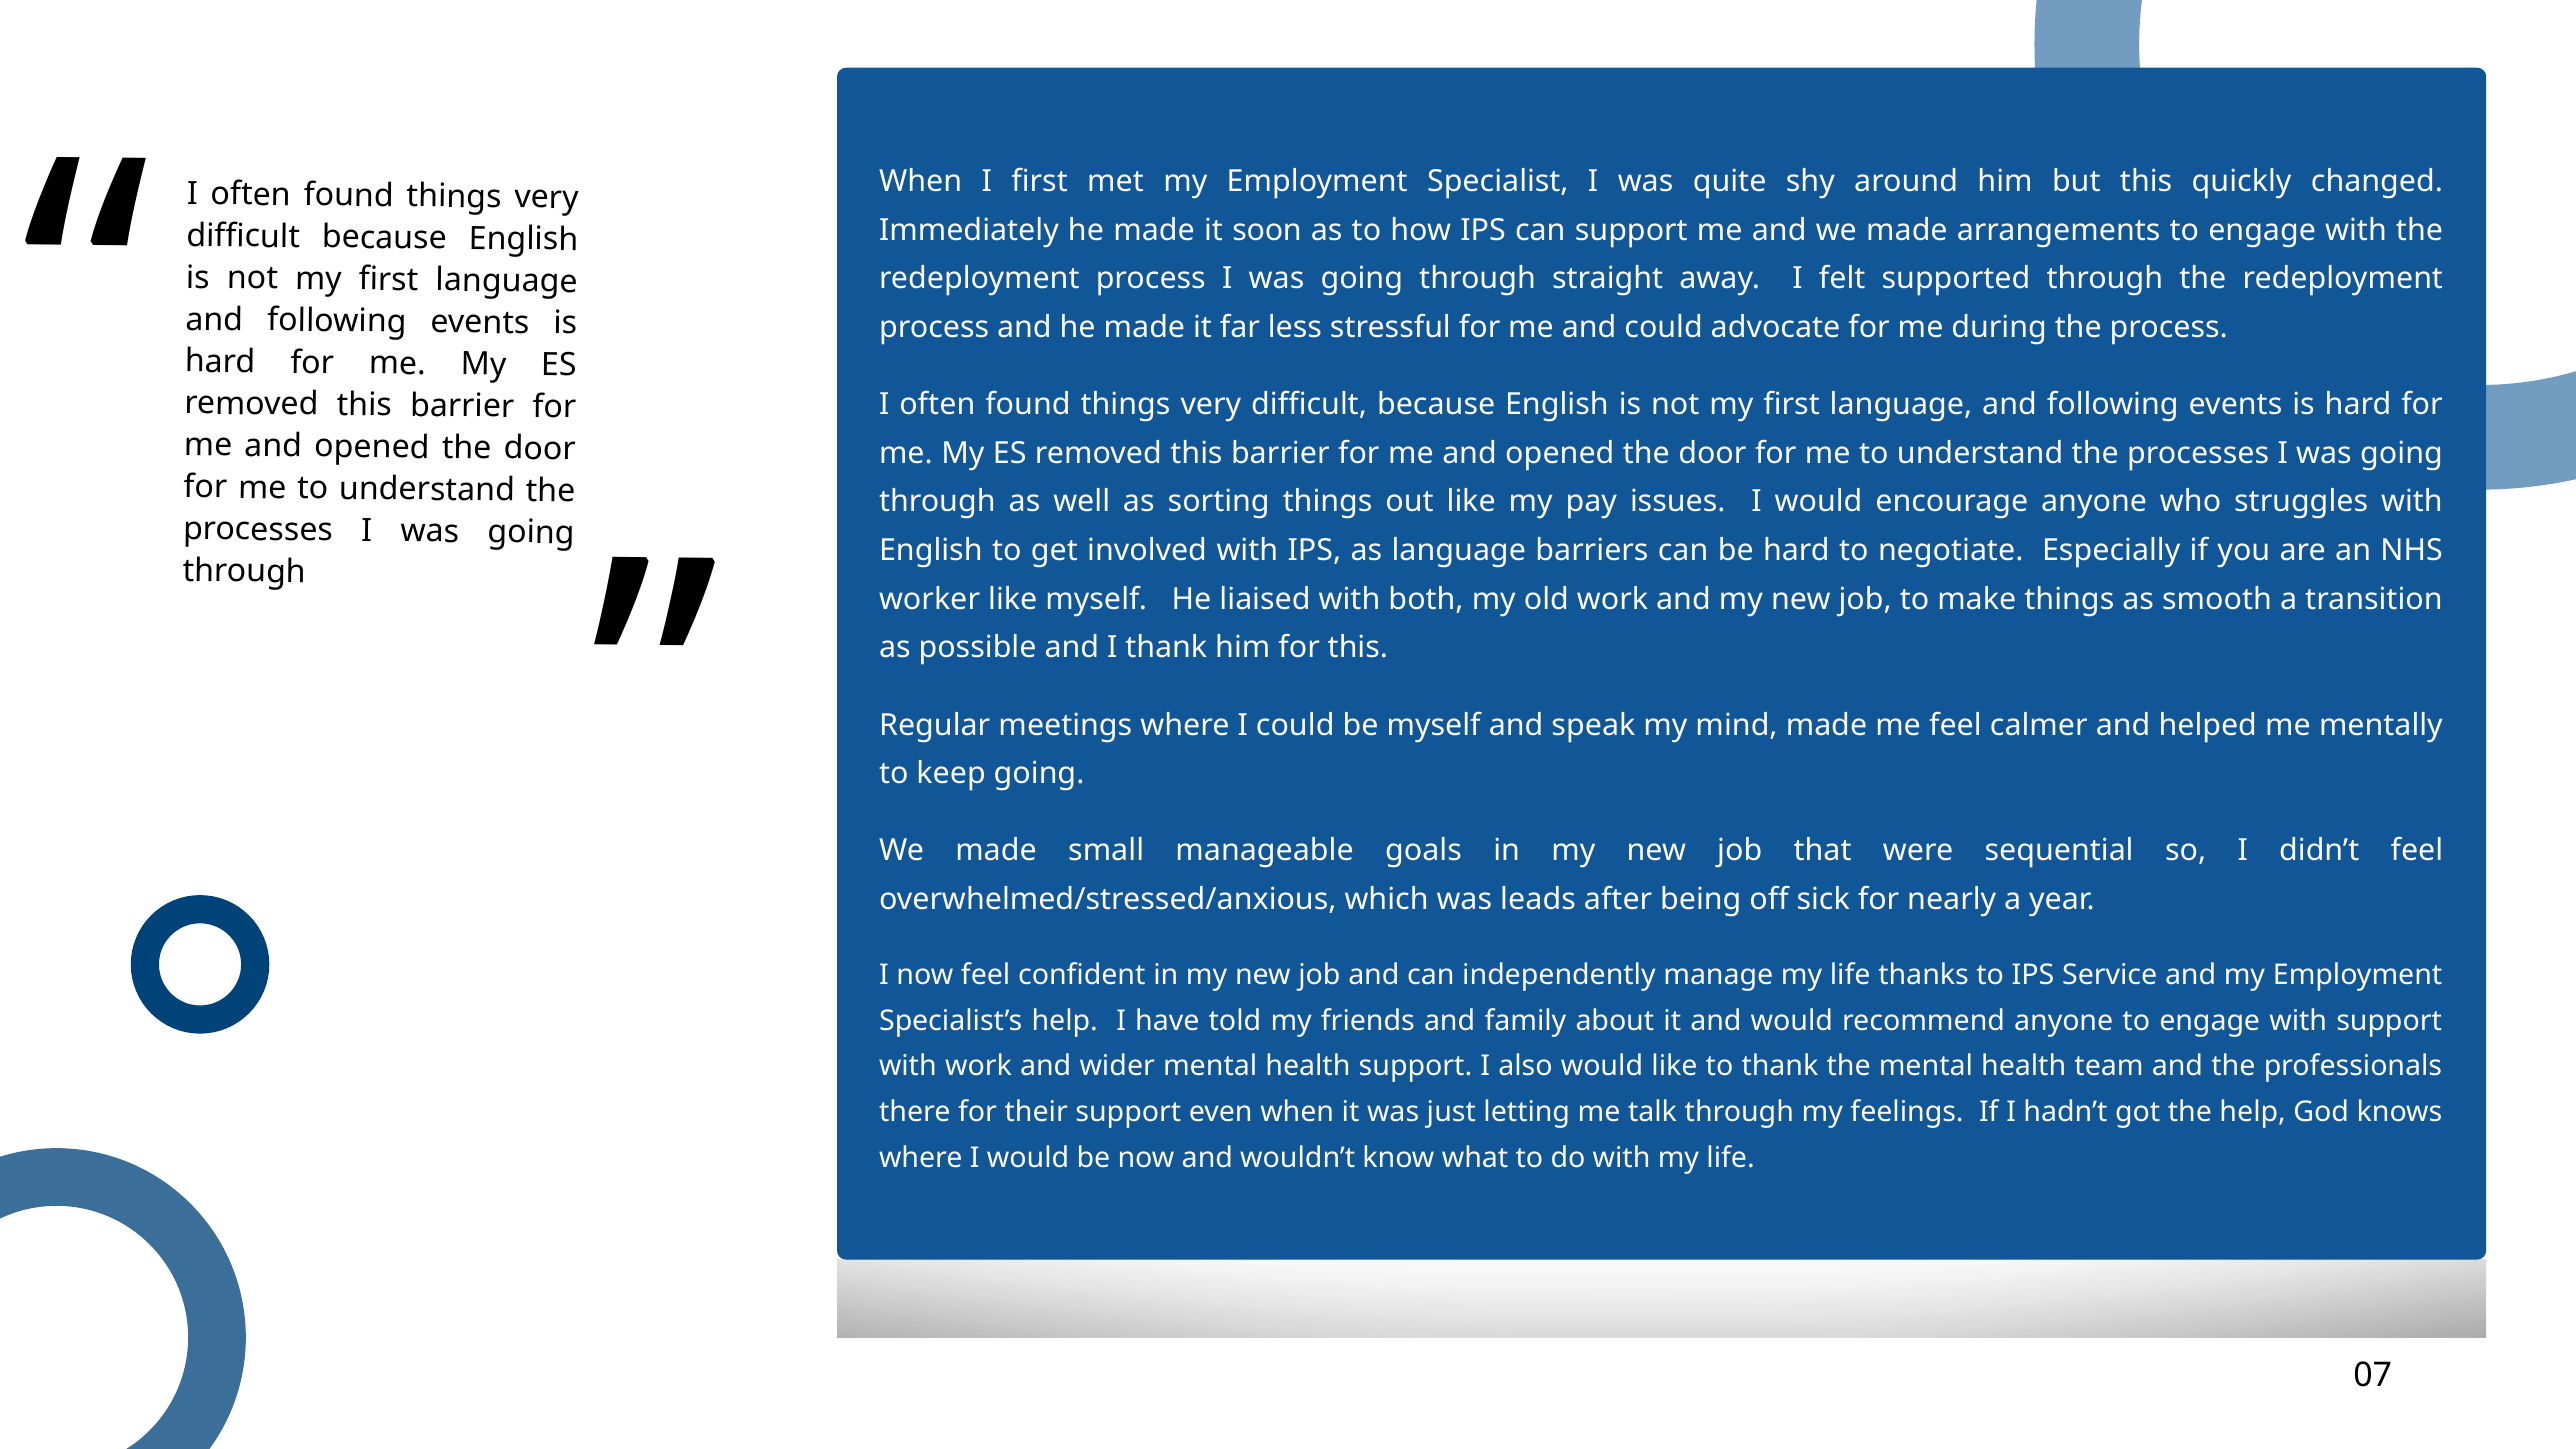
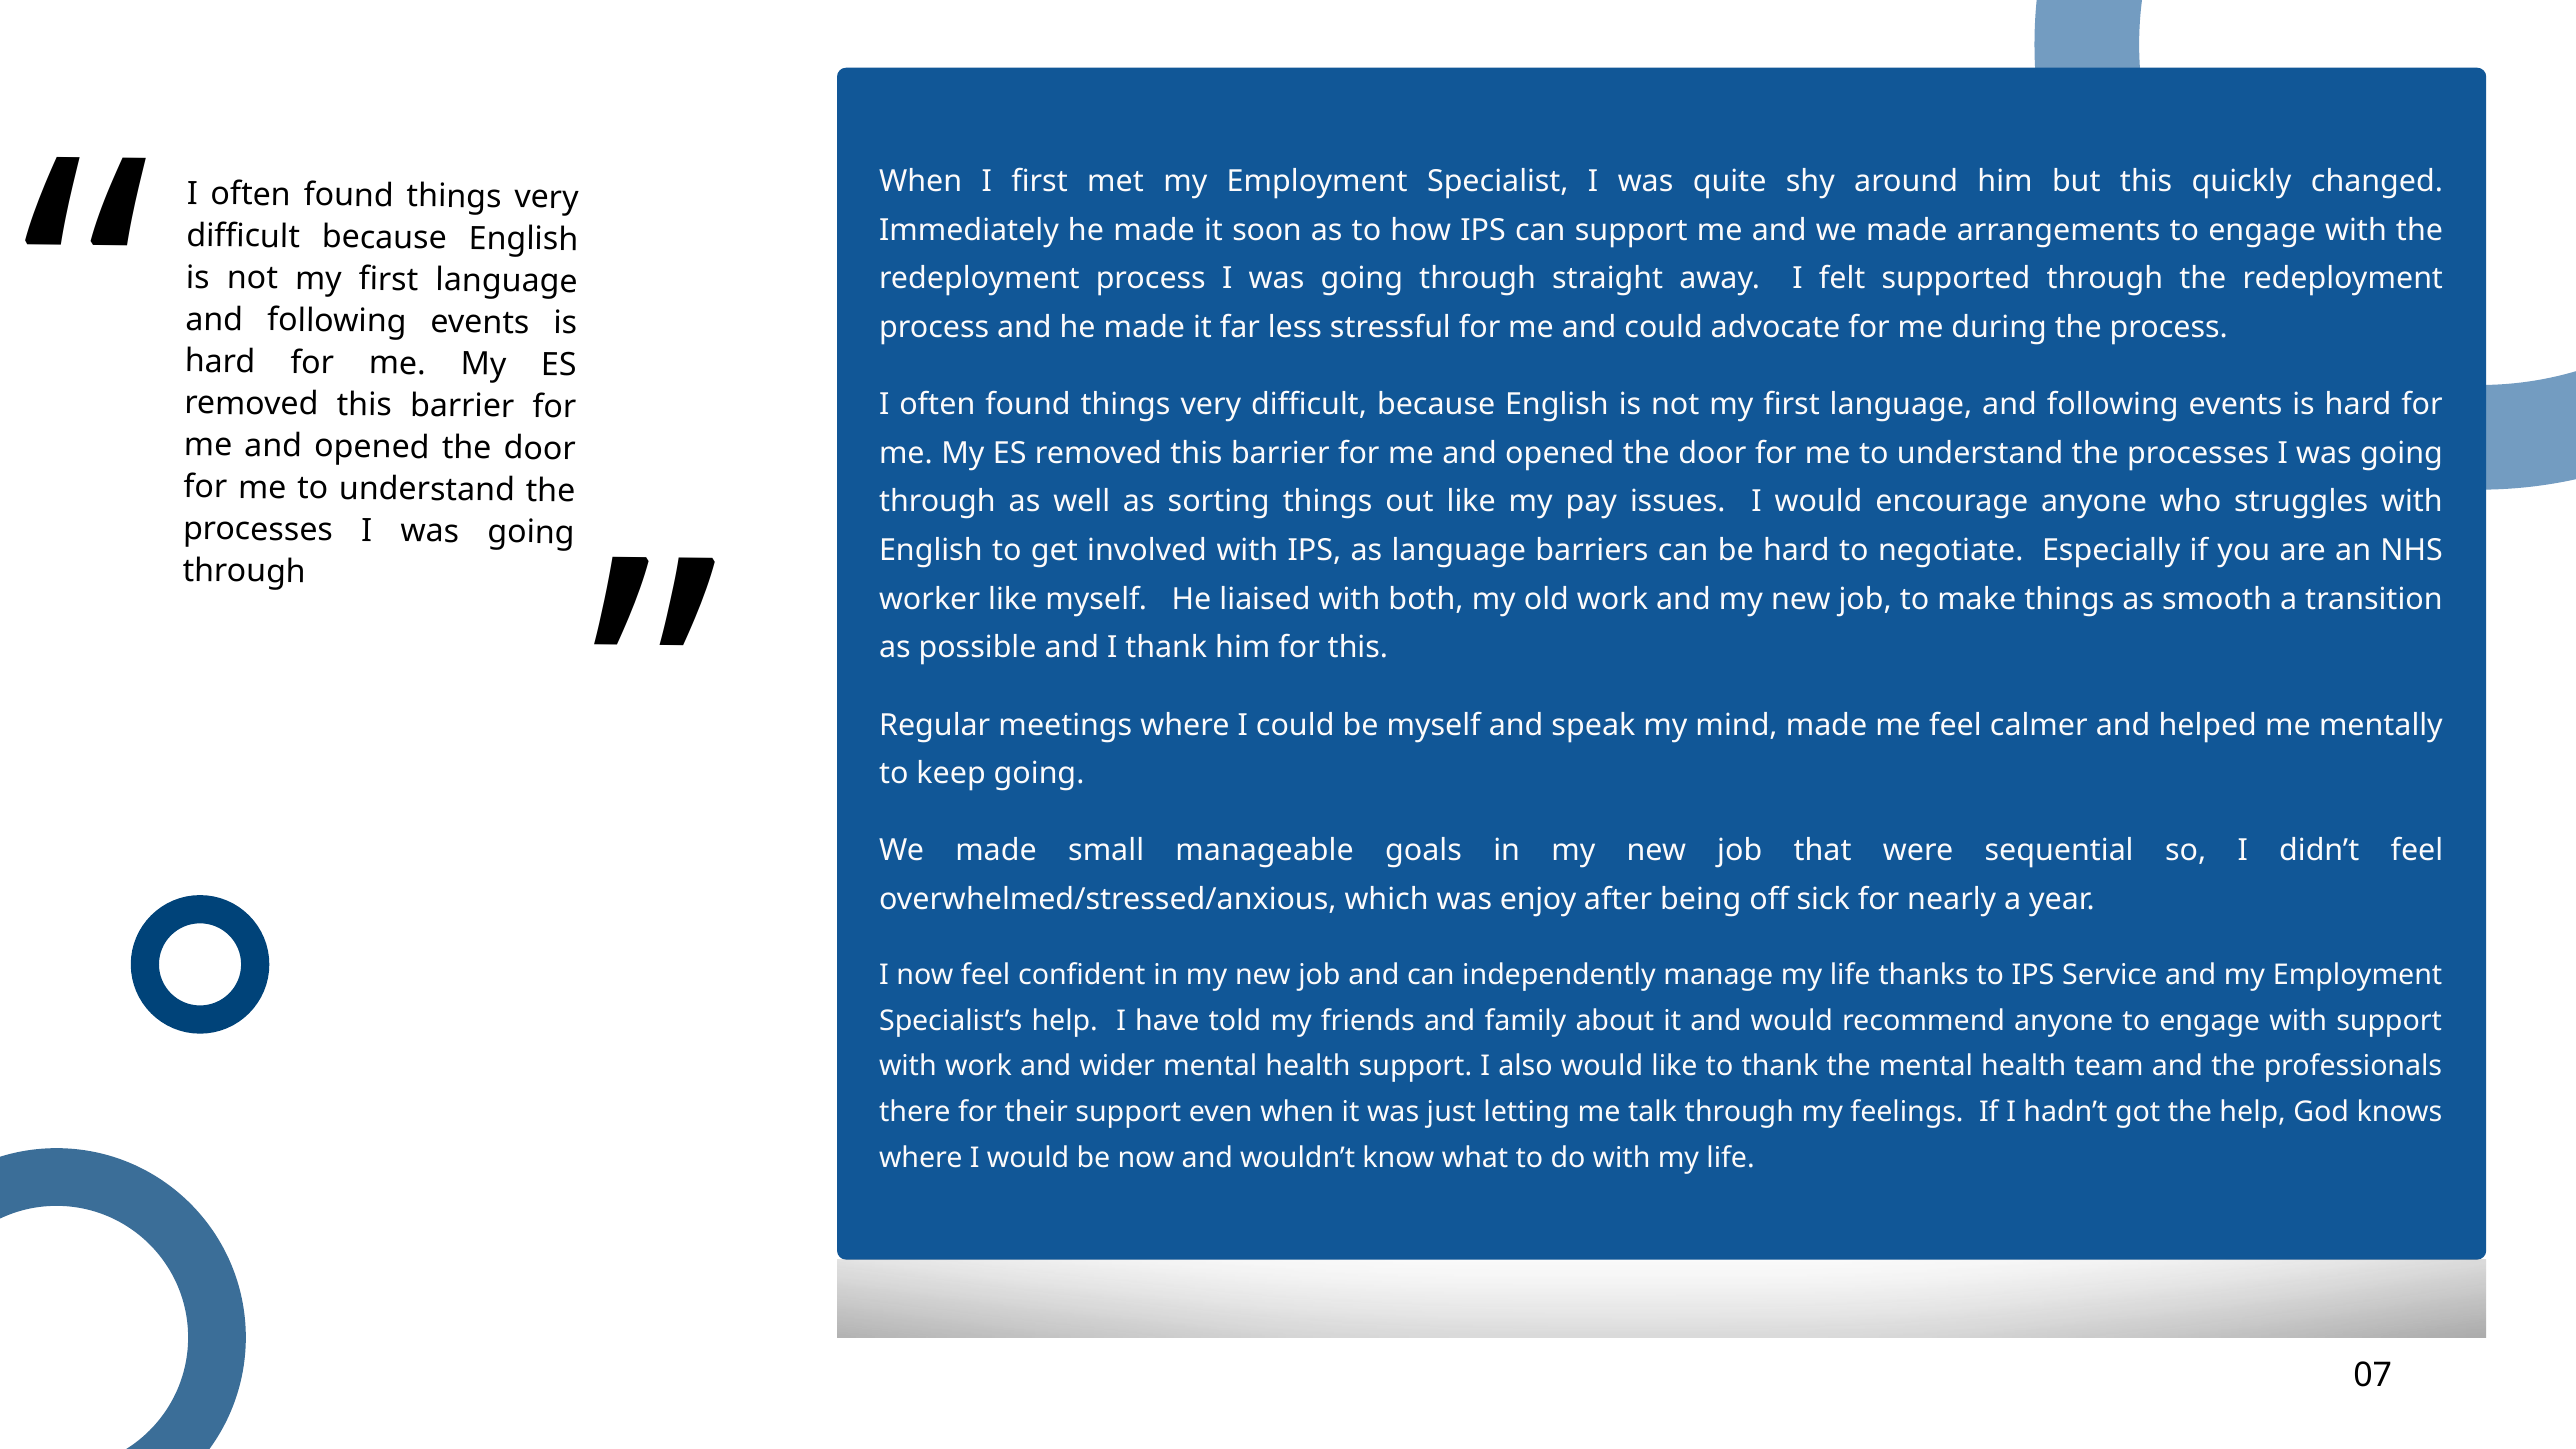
leads: leads -> enjoy (1538, 900)
